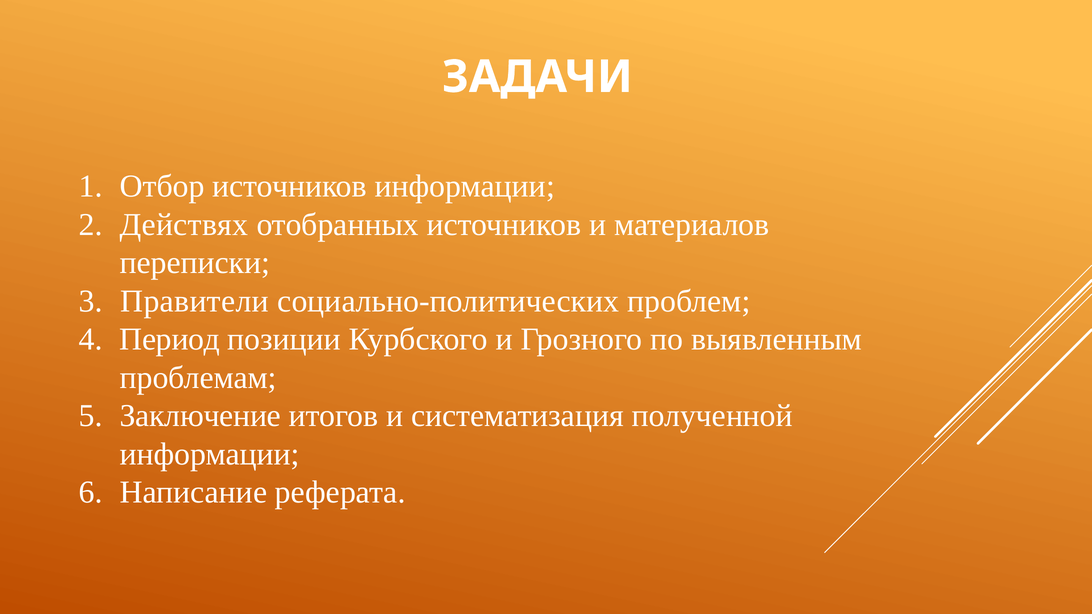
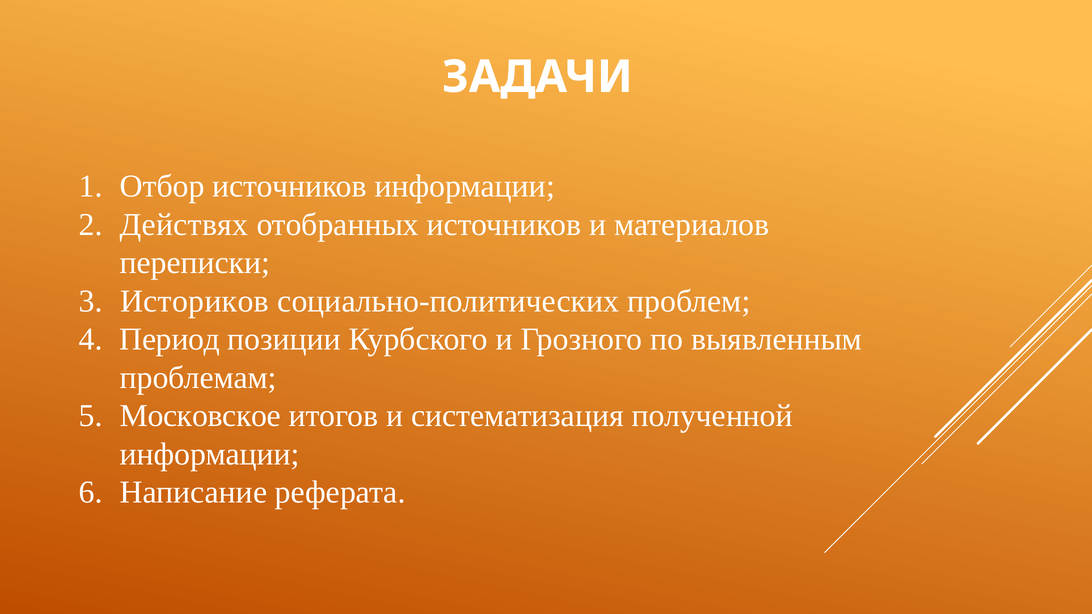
Правители: Правители -> Историков (195, 301)
Заключение: Заключение -> Московское (200, 416)
